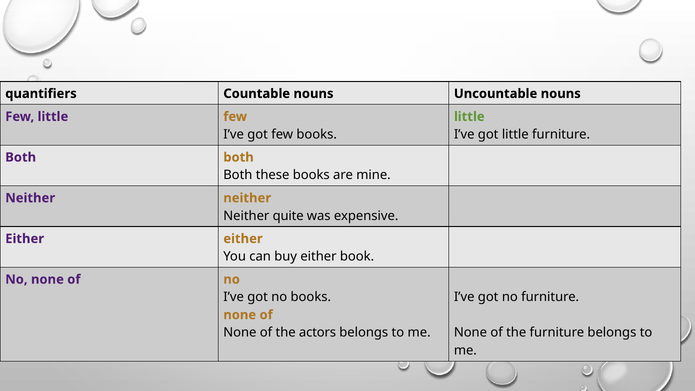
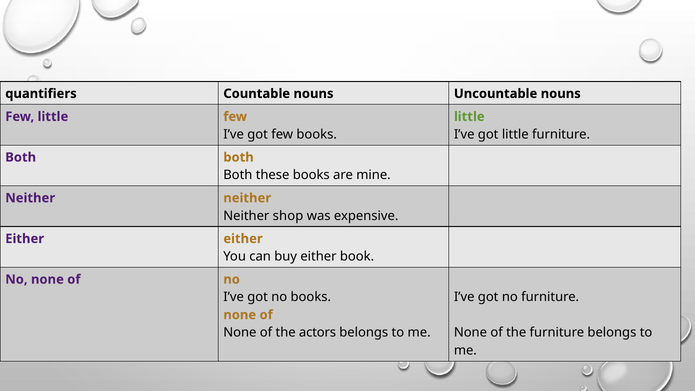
quite: quite -> shop (288, 216)
